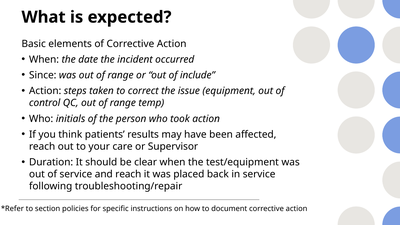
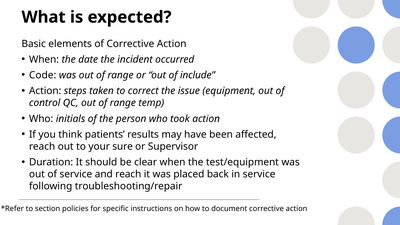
Since: Since -> Code (43, 75)
care: care -> sure (123, 146)
